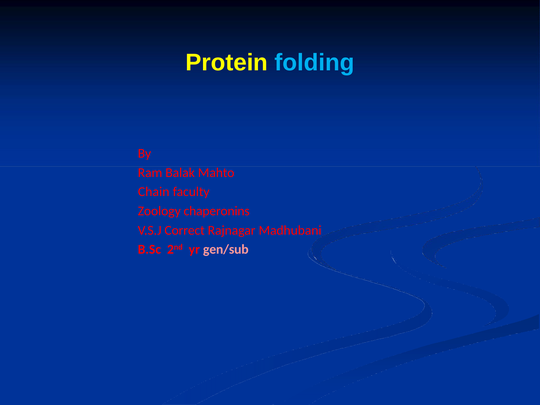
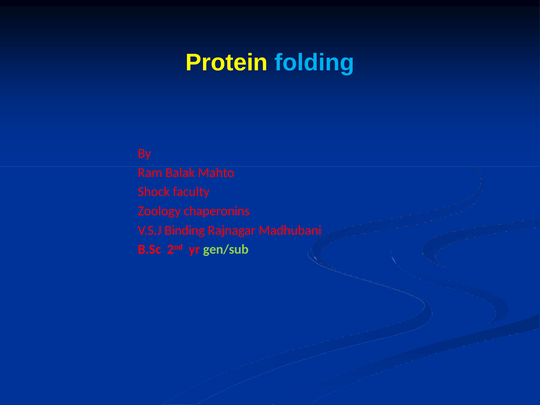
Chain: Chain -> Shock (154, 192)
Correct: Correct -> Binding (185, 230)
gen/sub colour: pink -> light green (226, 249)
